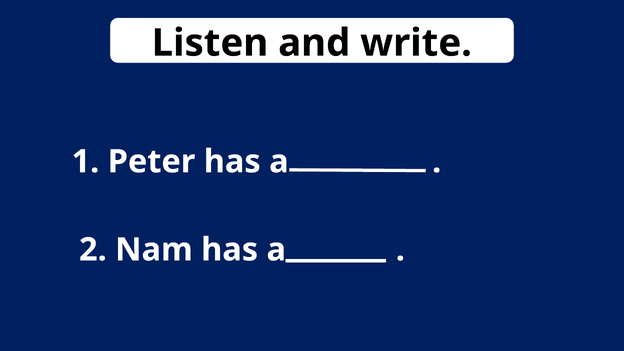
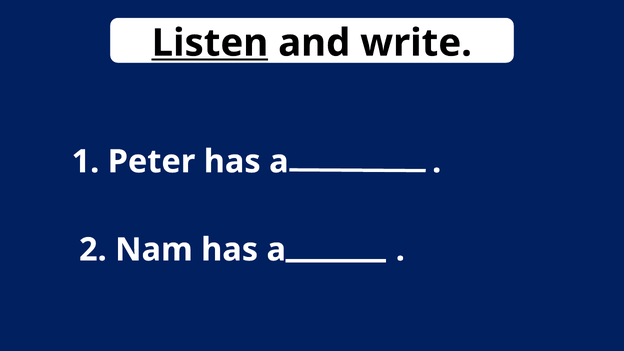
Listen underline: none -> present (210, 43)
